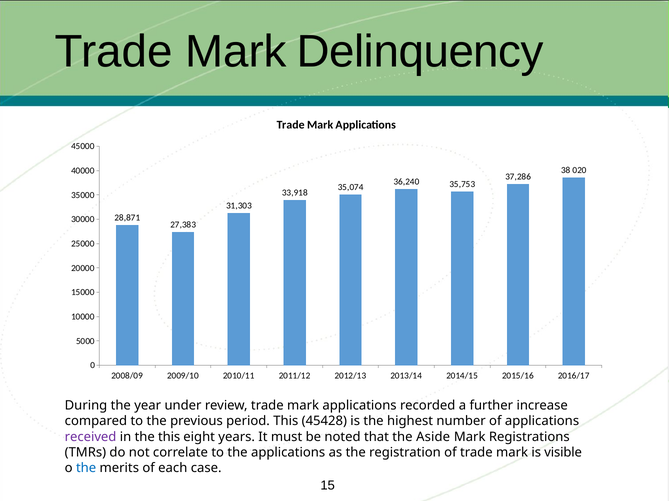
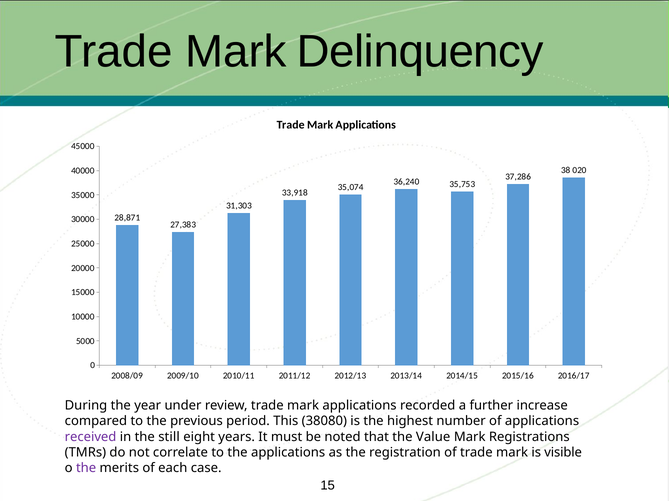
45428: 45428 -> 38080 (324, 422)
the this: this -> still (169, 437)
Aside: Aside -> Value (433, 437)
the colour: blue -> purple (86, 469)
